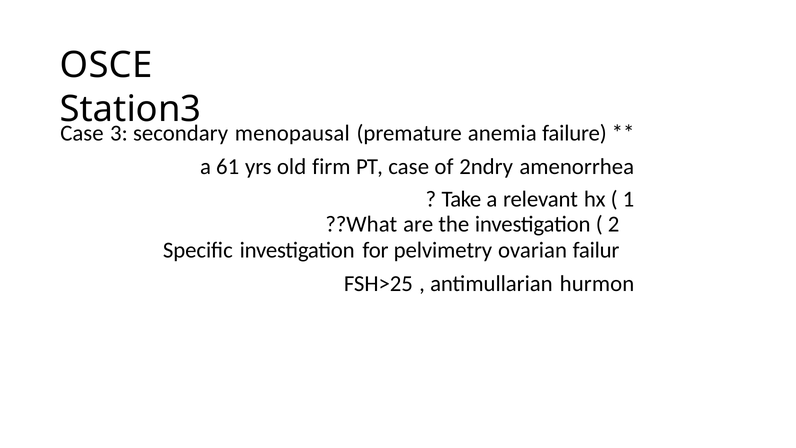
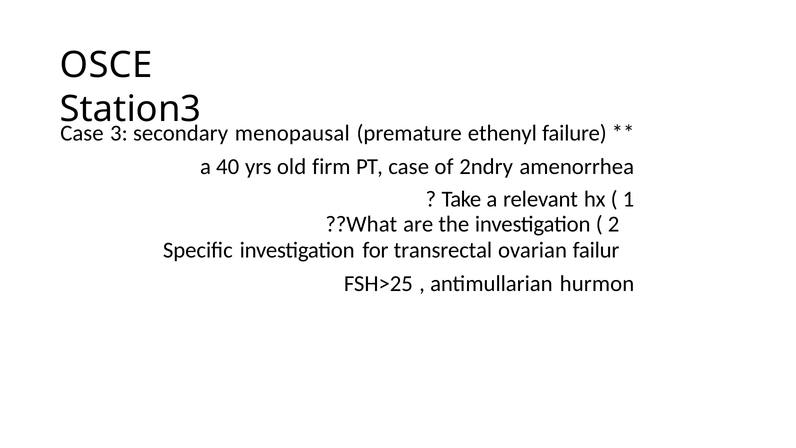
anemia: anemia -> ethenyl (502, 133)
61: 61 -> 40 (228, 167)
pelvimetry: pelvimetry -> transrectal (443, 250)
